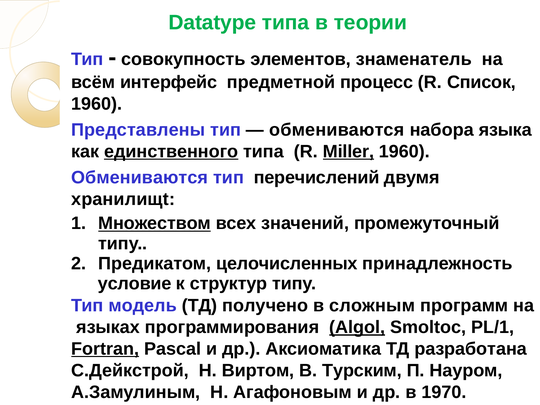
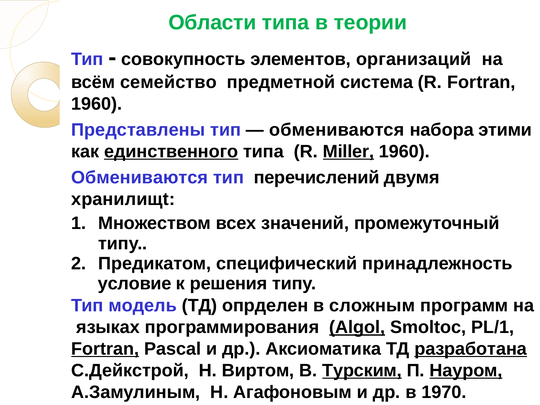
Datatype: Datatype -> Области (212, 22)
знаменатель: знаменатель -> организаций (414, 59)
интерфейс: интерфейс -> семейство (168, 82)
процесс: процесс -> система (377, 82)
R Список: Список -> Fortran (481, 82)
языка: языка -> этими (505, 130)
Множеством underline: present -> none (155, 223)
целочисленных: целочисленных -> специфический (287, 264)
структур: структур -> решения (229, 284)
получено: получено -> опрделен (265, 306)
разработана underline: none -> present (471, 349)
Турским underline: none -> present (362, 370)
Науром underline: none -> present (466, 370)
